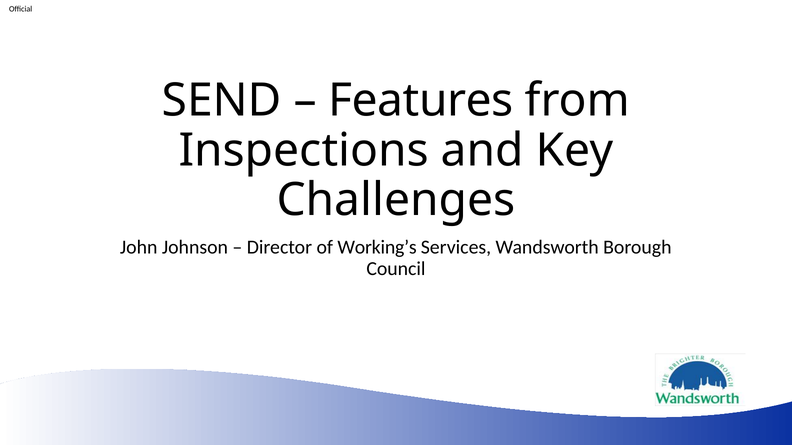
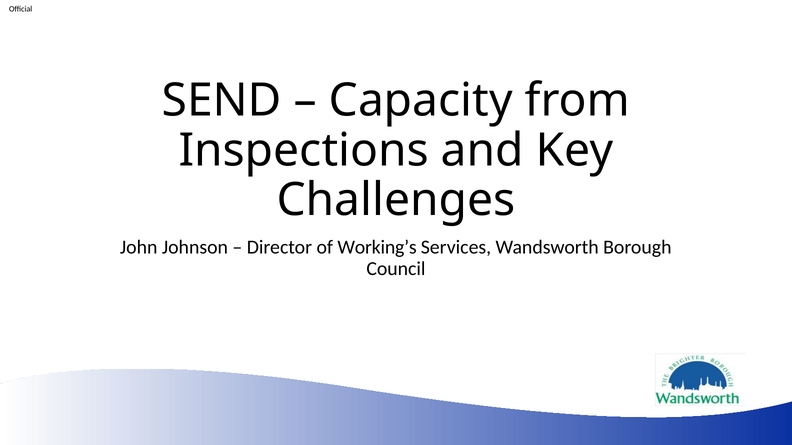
Features: Features -> Capacity (421, 101)
